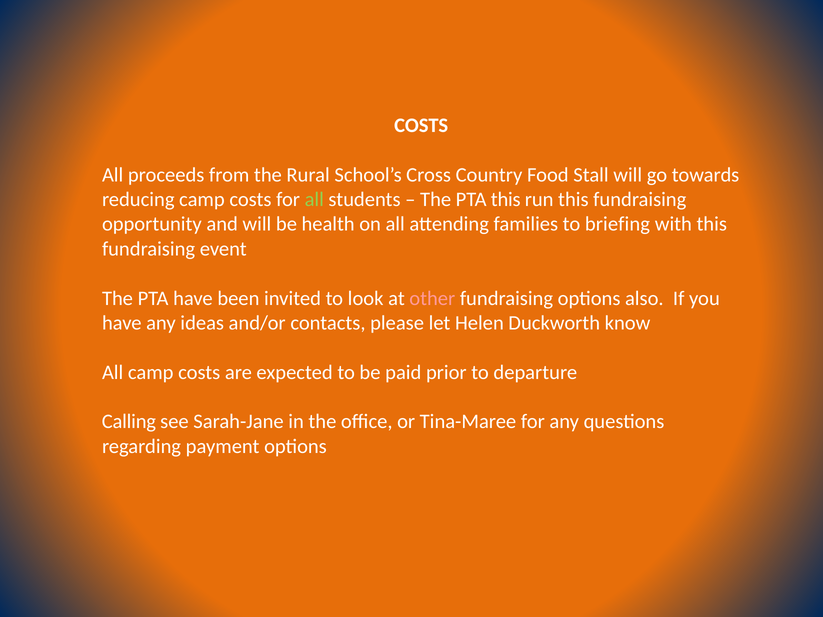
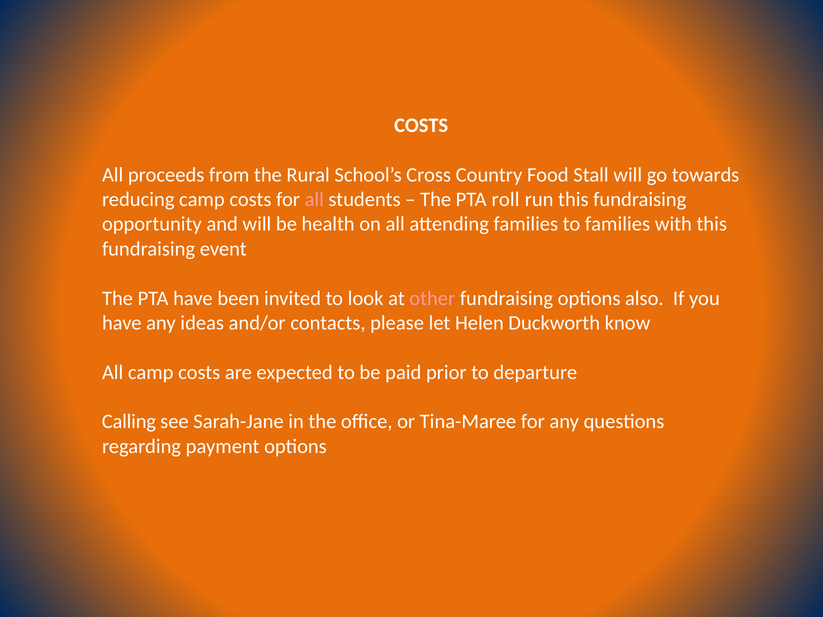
all colour: light green -> pink (314, 200)
PTA this: this -> roll (506, 200)
to briefing: briefing -> families (617, 224)
